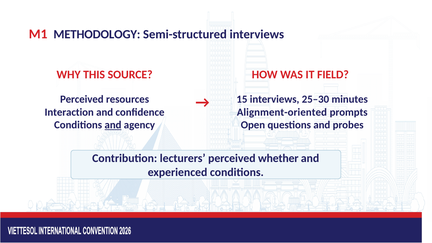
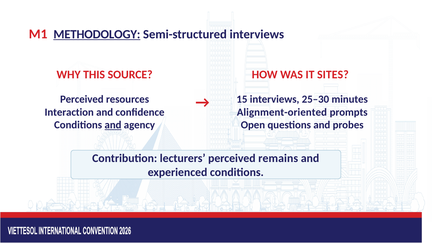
METHODOLOGY underline: none -> present (97, 34)
FIELD: FIELD -> SITES (333, 75)
whether: whether -> remains (278, 158)
